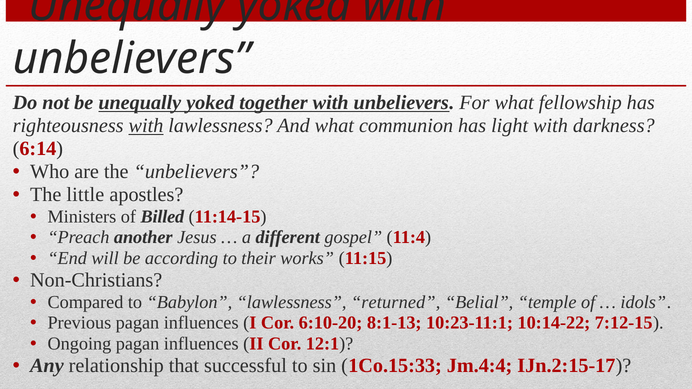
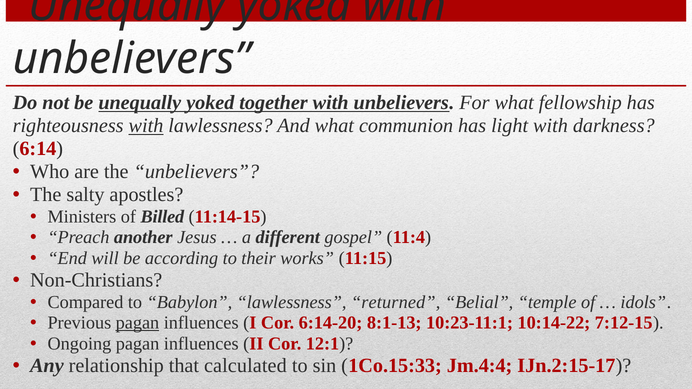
little: little -> salty (85, 195)
pagan underline: none -> present (137, 323)
6:10-20: 6:10-20 -> 6:14-20 (331, 323)
successful: successful -> calculated (245, 366)
